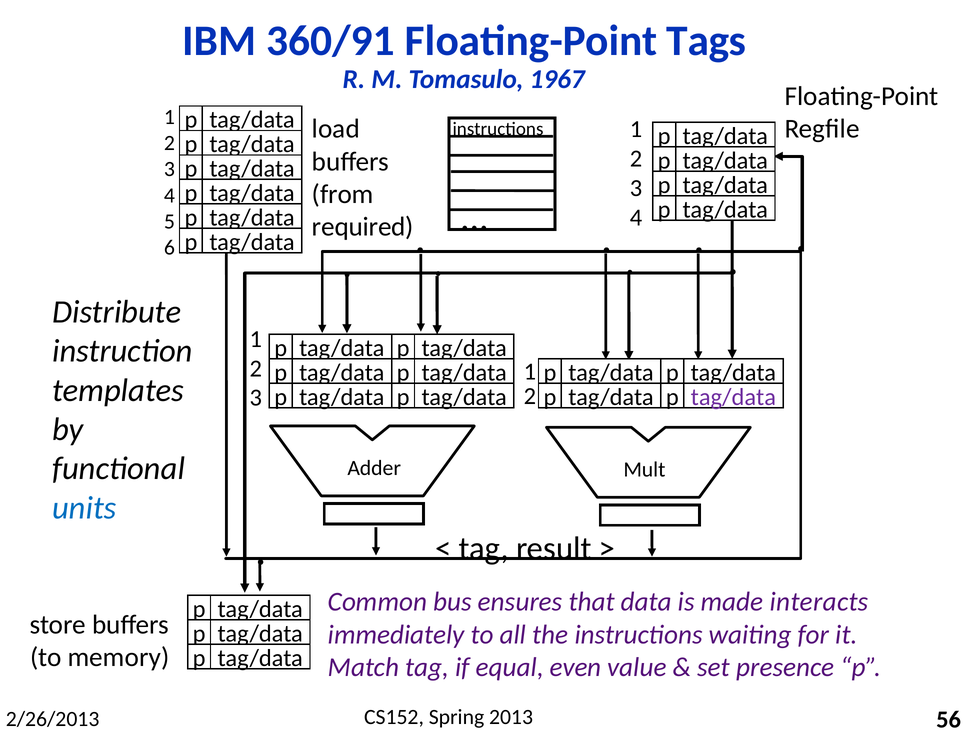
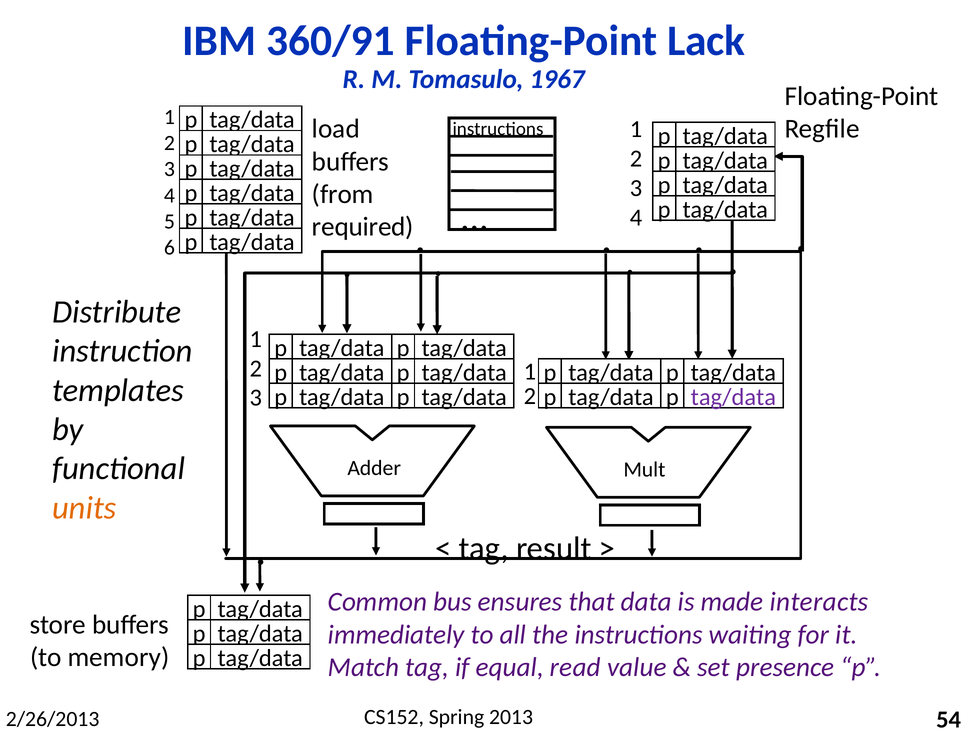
Tags: Tags -> Lack (706, 41)
units colour: blue -> orange (84, 508)
even: even -> read (575, 667)
56: 56 -> 54 (949, 720)
